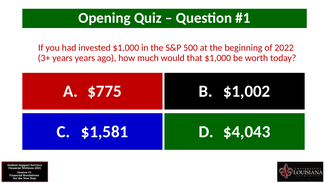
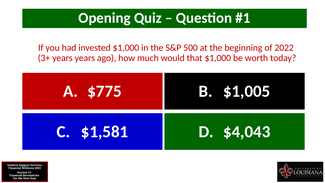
$1,002: $1,002 -> $1,005 (247, 91)
